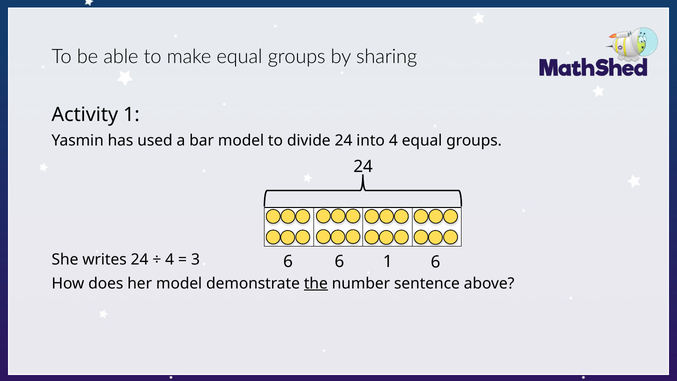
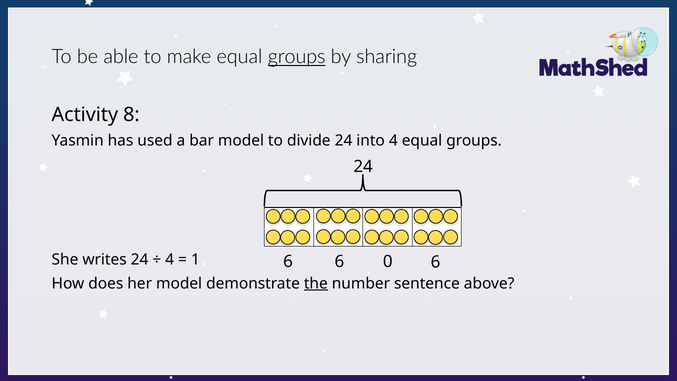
groups underline: none -> present (297, 57)
Activity 1: 1 -> 8 (131, 114)
3: 3 -> 1 (195, 260)
6 1: 1 -> 0 (388, 261)
